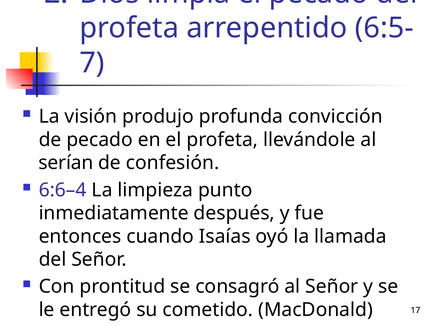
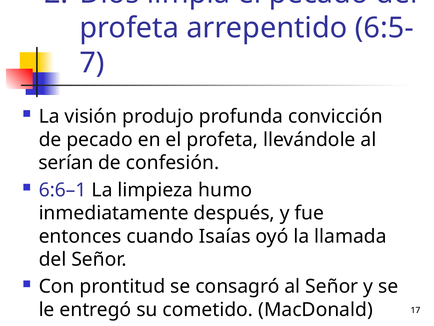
6:6–4: 6:6–4 -> 6:6–1 (63, 190)
punto: punto -> humo (225, 190)
